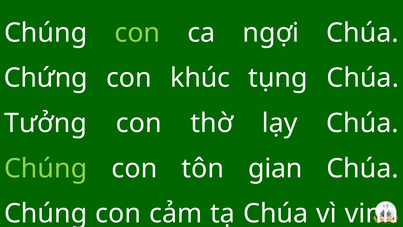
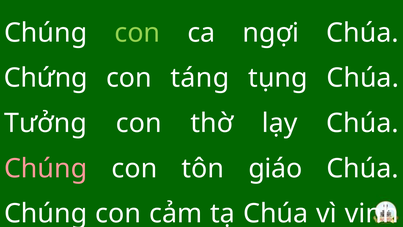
khúc: khúc -> táng (200, 78)
Chúng colour: light green -> pink (46, 168)
gian: gian -> giáo (275, 168)
